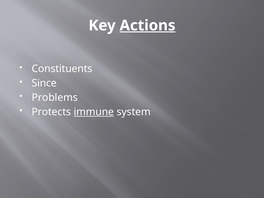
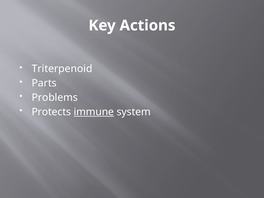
Actions underline: present -> none (148, 25)
Constituents: Constituents -> Triterpenoid (62, 69)
Since: Since -> Parts (44, 83)
